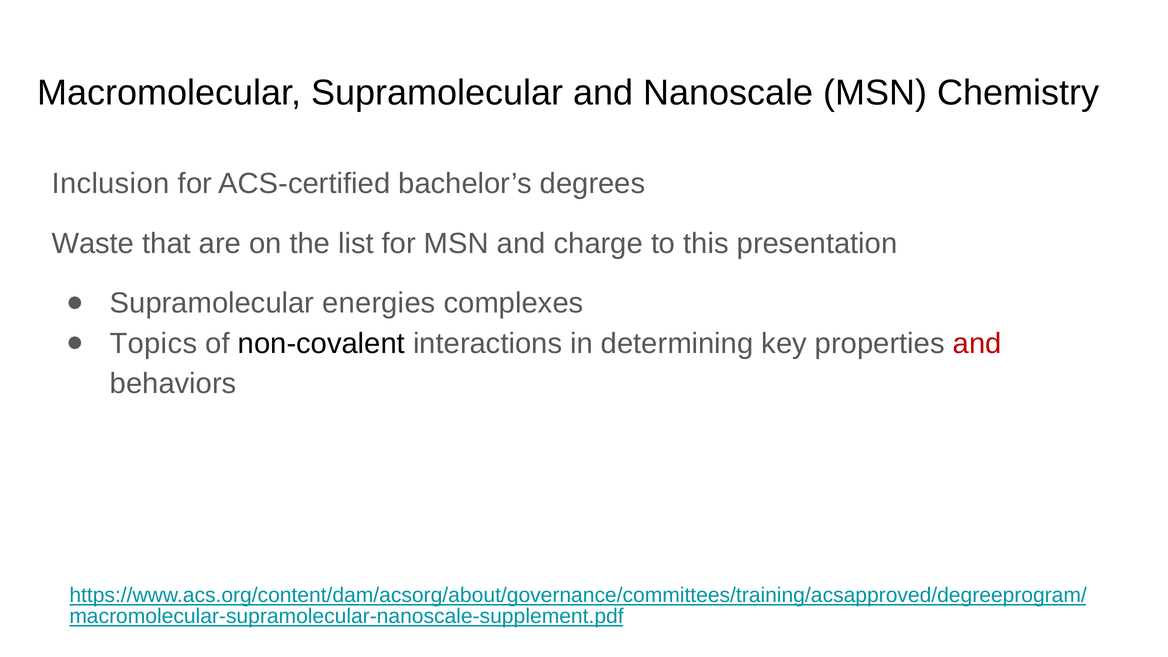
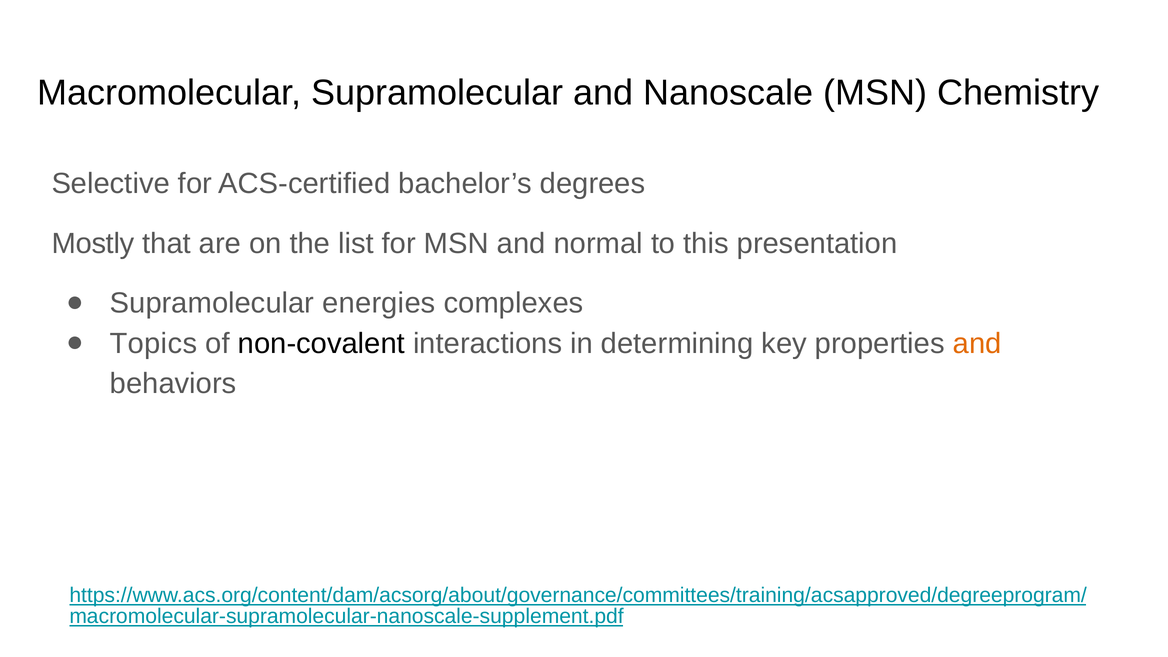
Inclusion: Inclusion -> Selective (111, 184)
Waste: Waste -> Mostly (93, 243)
charge: charge -> normal (598, 243)
and colour: red -> orange (977, 343)
